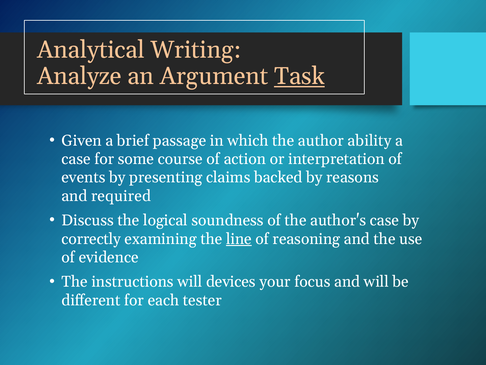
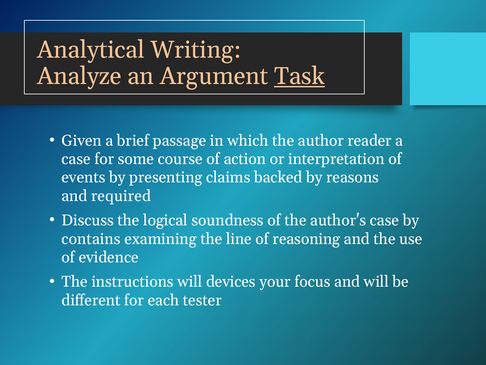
ability: ability -> reader (370, 140)
correctly: correctly -> contains (91, 239)
line underline: present -> none (239, 239)
